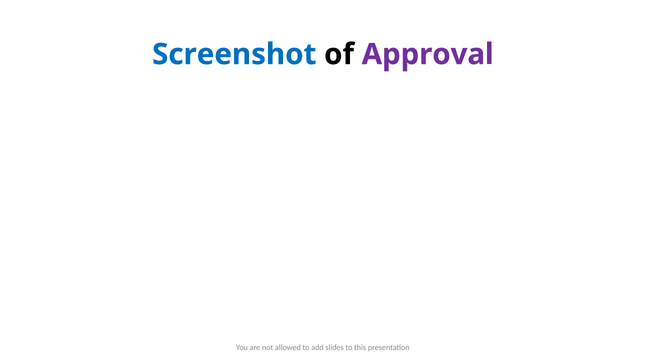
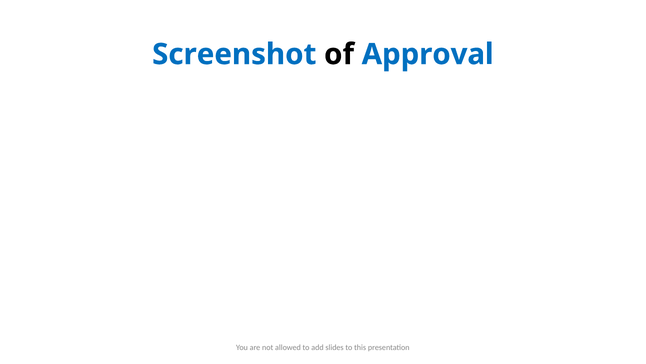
Approval colour: purple -> blue (428, 54)
